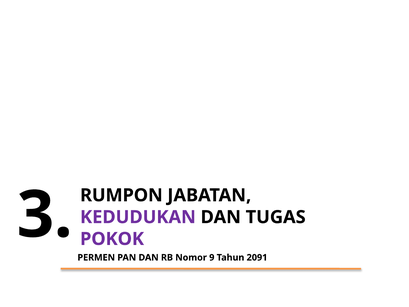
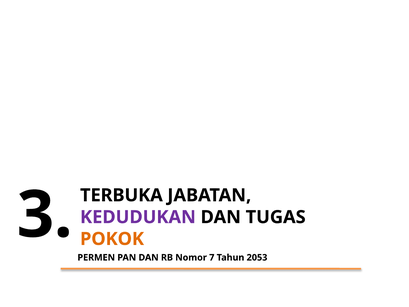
RUMPON: RUMPON -> TERBUKA (121, 195)
POKOK colour: purple -> orange (112, 239)
9: 9 -> 7 (212, 257)
2091: 2091 -> 2053 (257, 257)
